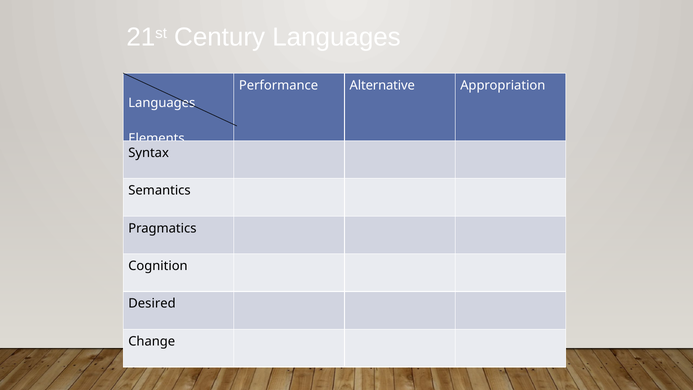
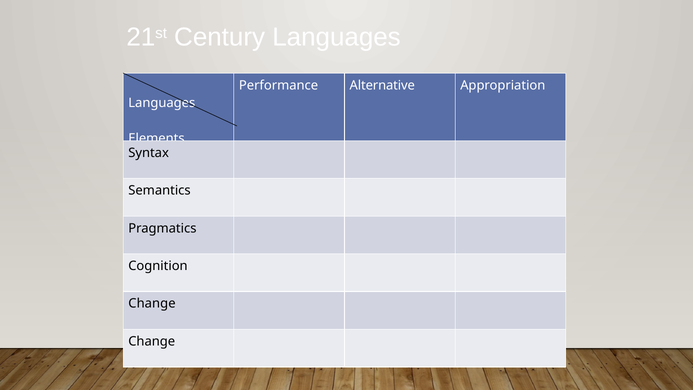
Desired: Desired -> Change (152, 304)
